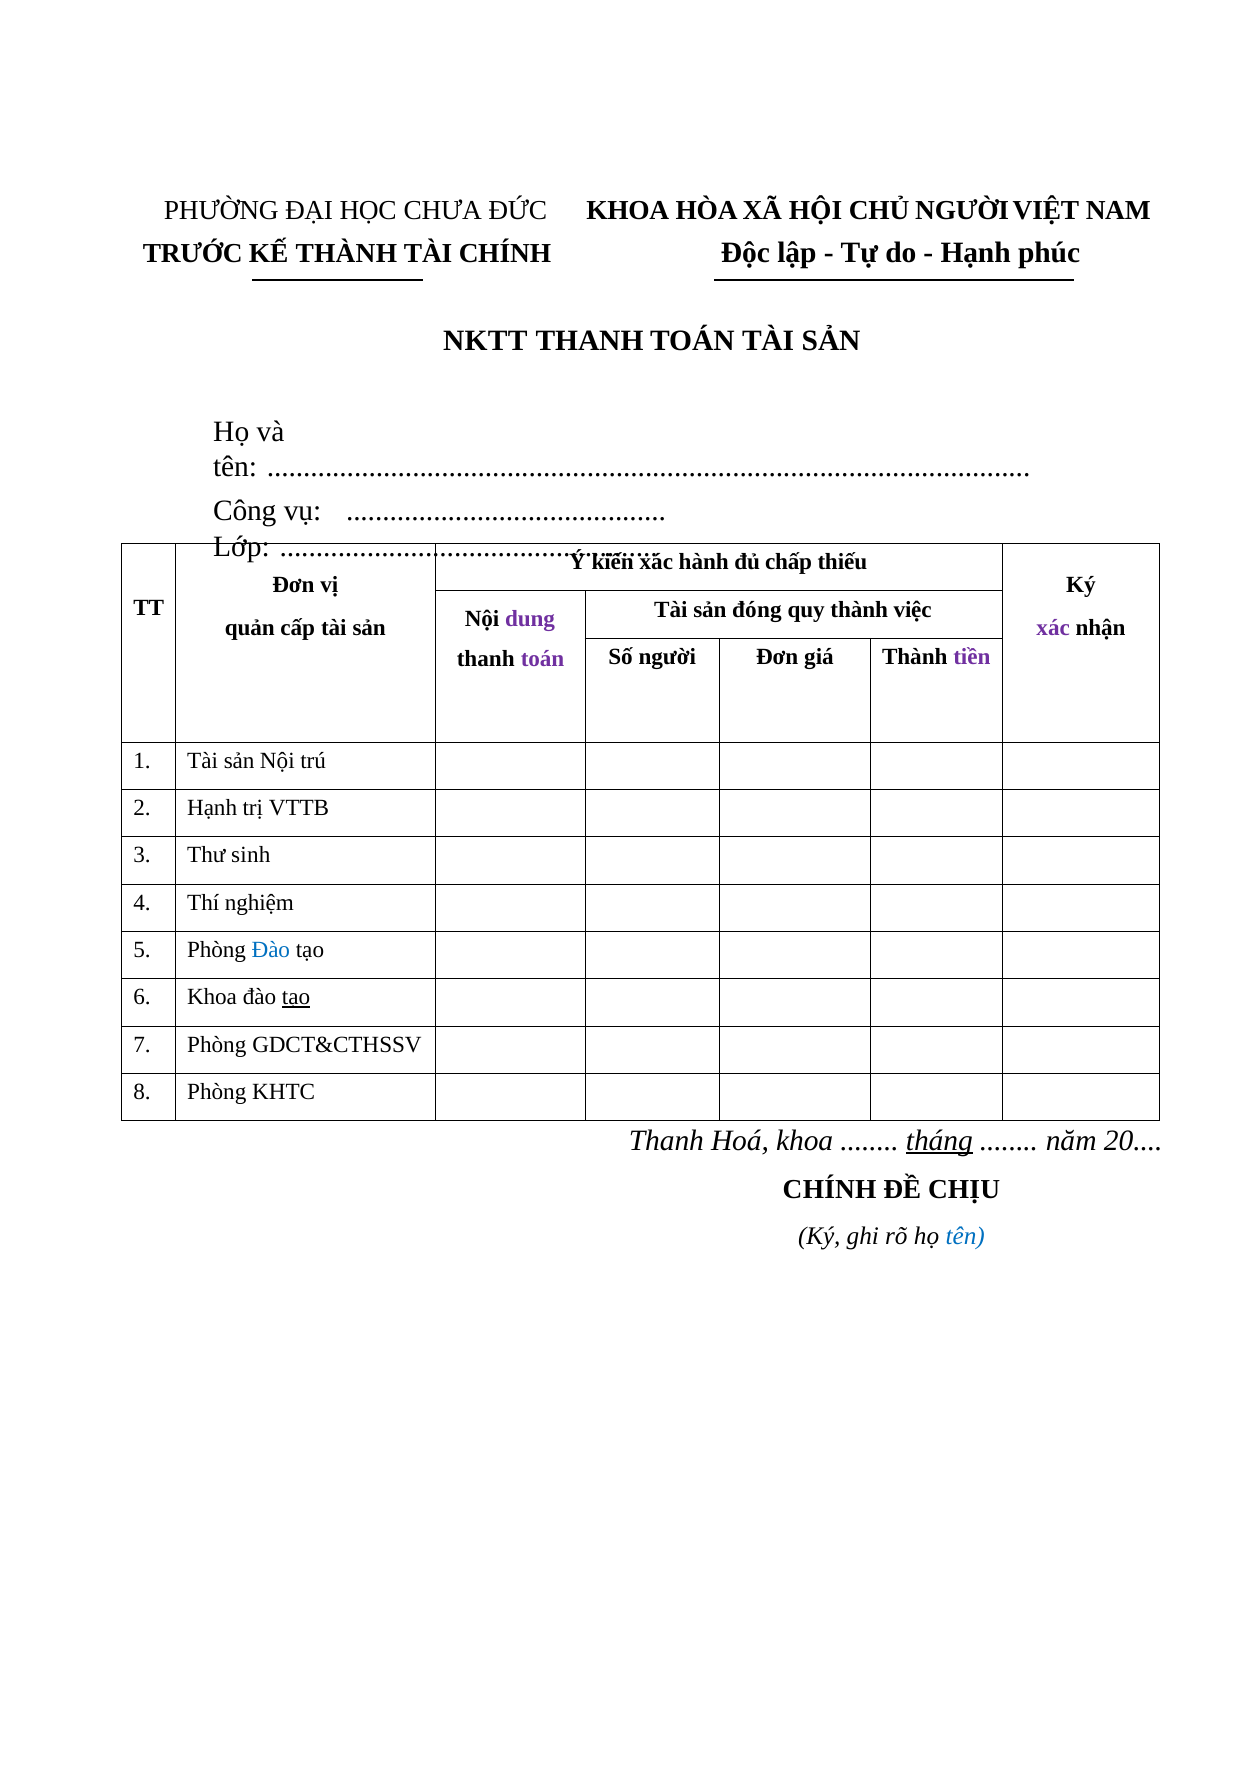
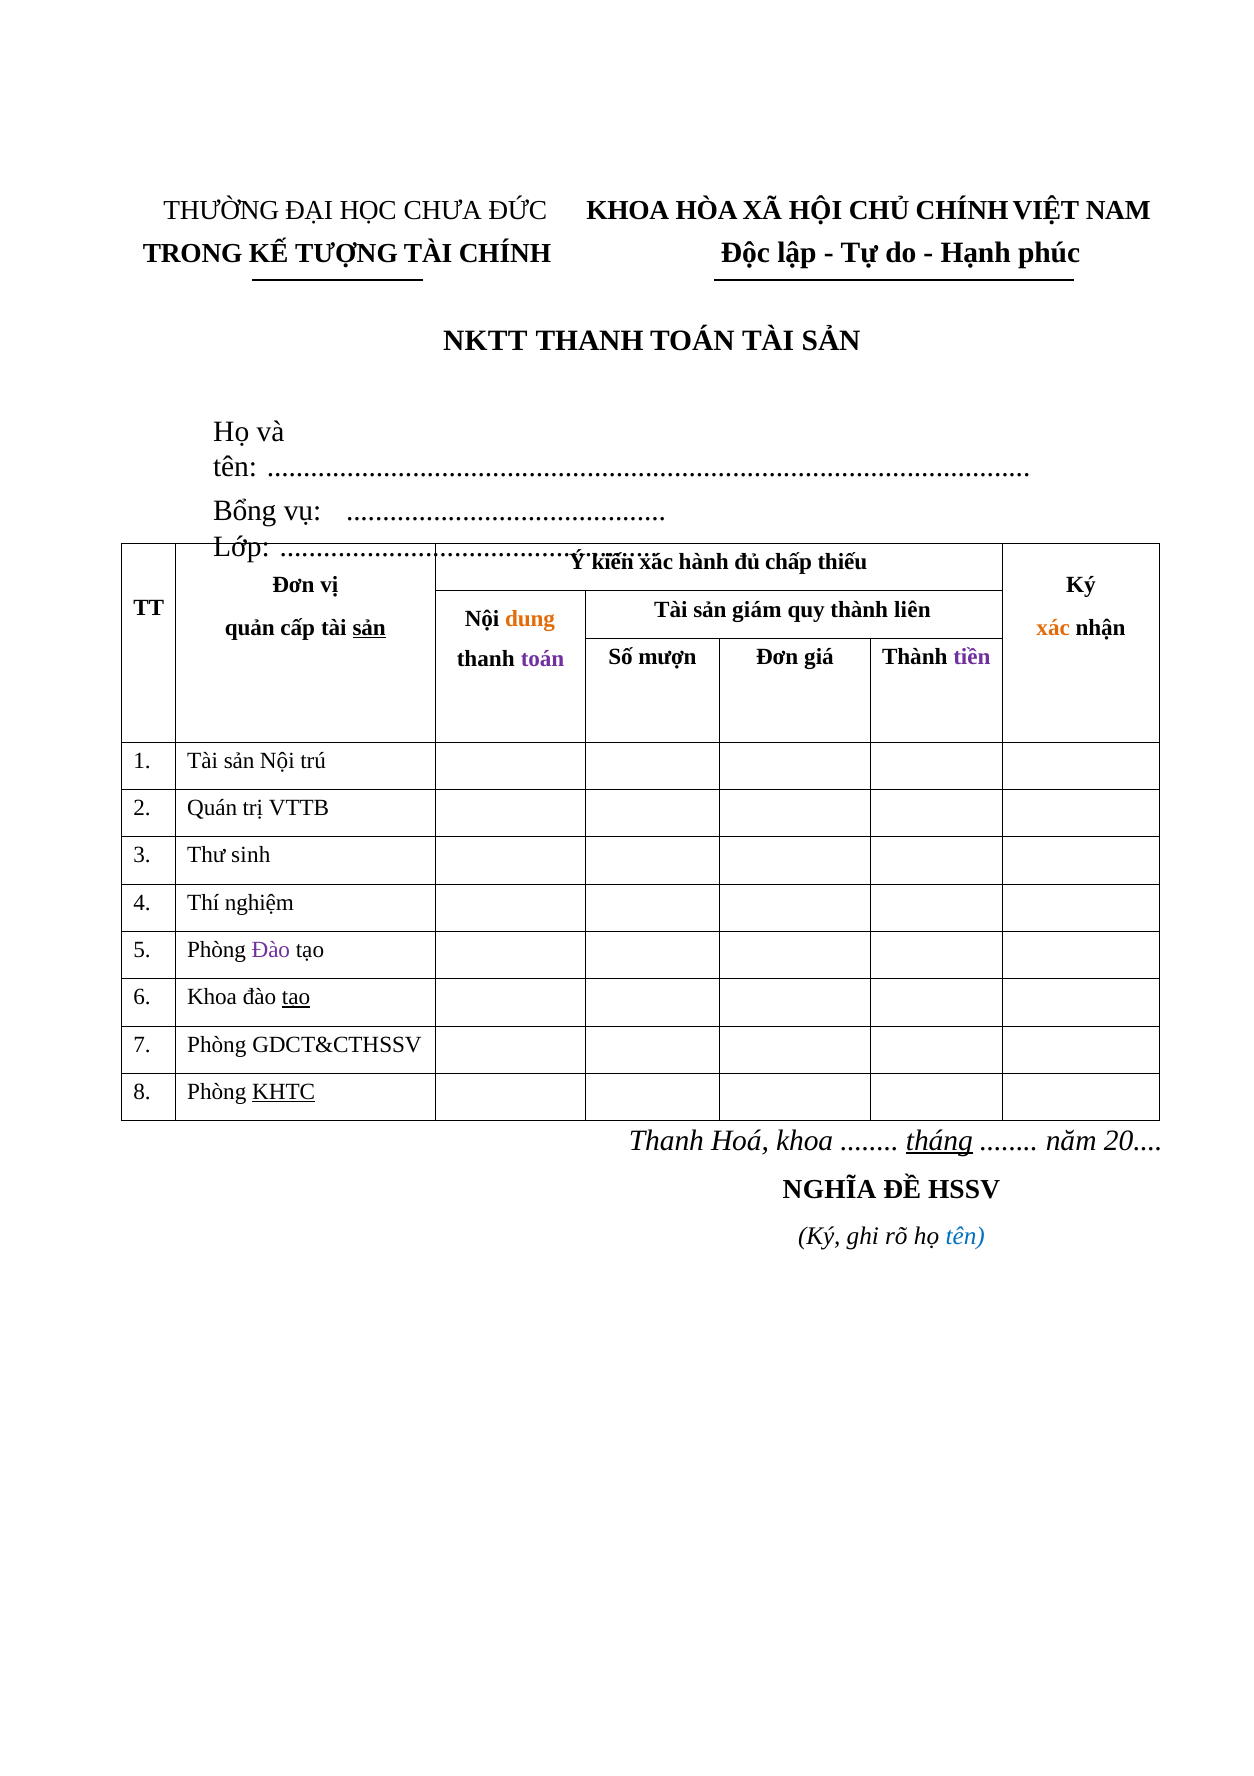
PHƯỜNG: PHƯỜNG -> THƯỜNG (221, 210)
CHỦ NGƯỜI: NGƯỜI -> CHÍNH (962, 211)
TRƯỚC: TRƯỚC -> TRONG (193, 253)
KẾ THÀNH: THÀNH -> TƯỢNG (346, 253)
Công: Công -> Bổng (245, 511)
đóng: đóng -> giám (757, 609)
việc: việc -> liên (912, 609)
dung colour: purple -> orange (530, 618)
sản underline: none -> present (369, 628)
xác colour: purple -> orange (1053, 628)
Số người: người -> mượn (667, 657)
2 Hạnh: Hạnh -> Quán (212, 808)
Đào colour: blue -> purple (271, 950)
KHTC underline: none -> present (284, 1092)
CHÍNH: CHÍNH -> NGHĨA (830, 1190)
CHỊU: CHỊU -> HSSV (964, 1190)
